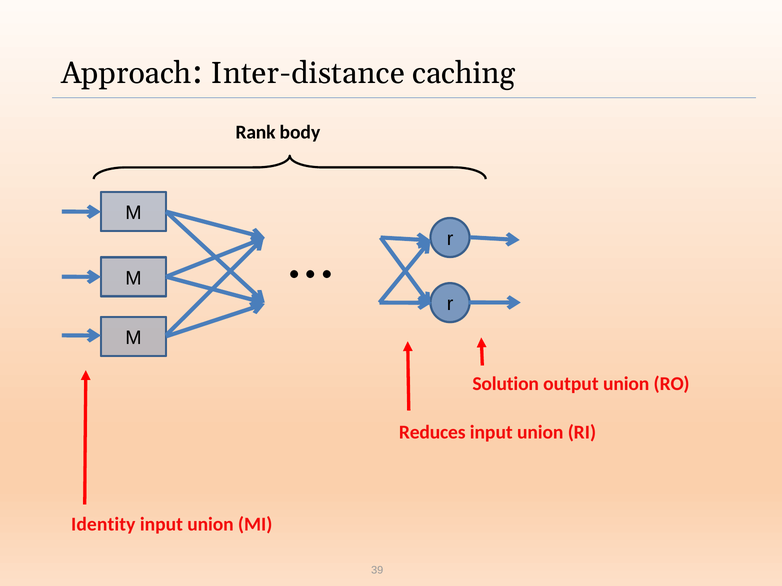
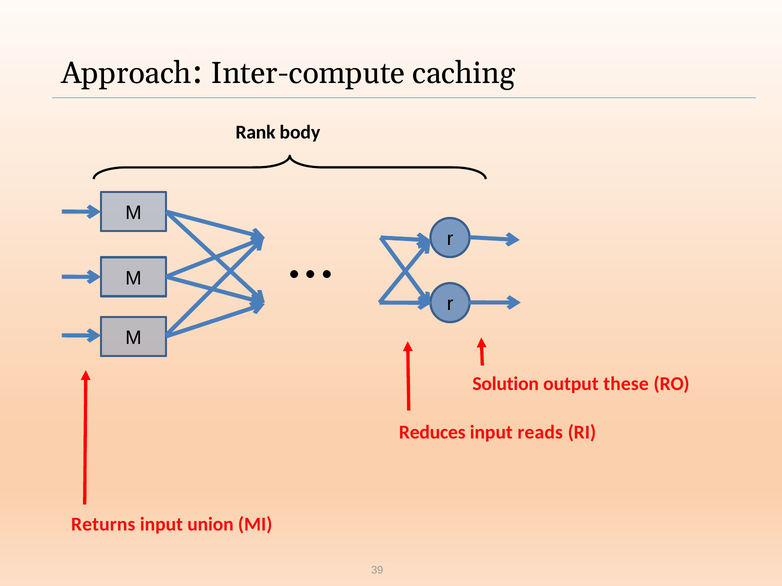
Inter-distance: Inter-distance -> Inter-compute (308, 73)
output union: union -> these (626, 384)
union: union -> reads (540, 433)
Identity: Identity -> Returns (103, 525)
